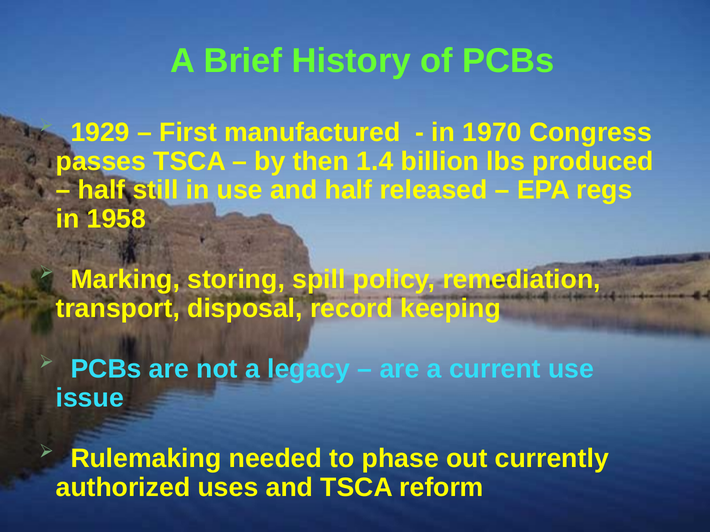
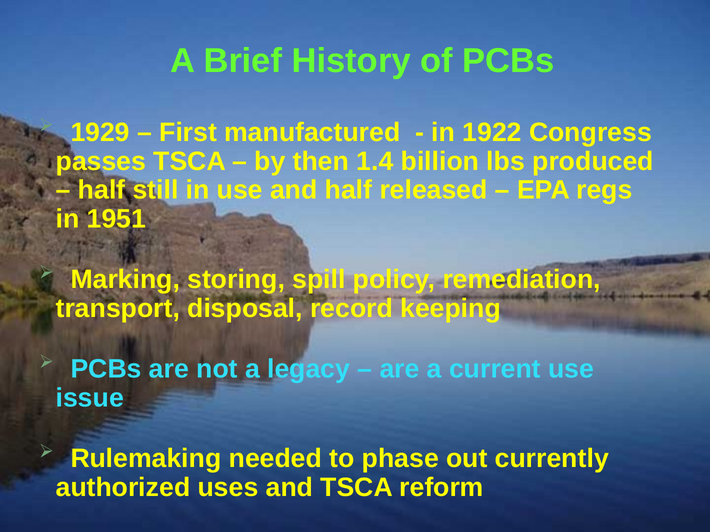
1970: 1970 -> 1922 (492, 133)
1958: 1958 -> 1951 (116, 219)
